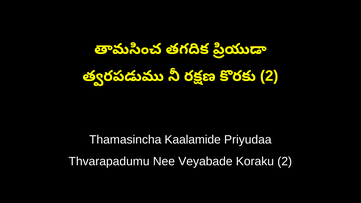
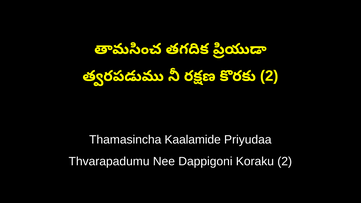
Veyabade: Veyabade -> Dappigoni (205, 161)
